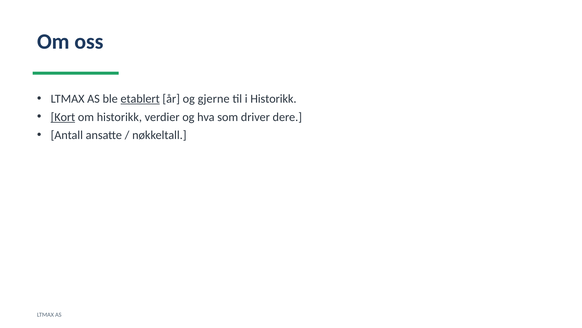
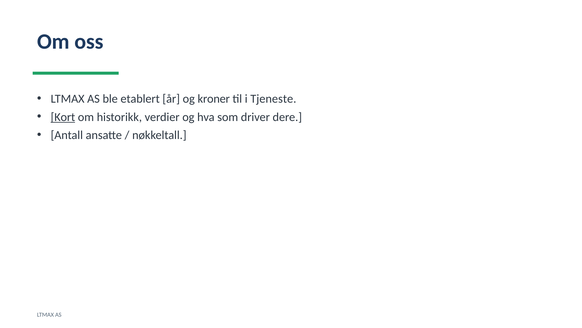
etablert underline: present -> none (140, 99)
gjerne: gjerne -> kroner (214, 99)
i Historikk: Historikk -> Tjeneste (273, 99)
